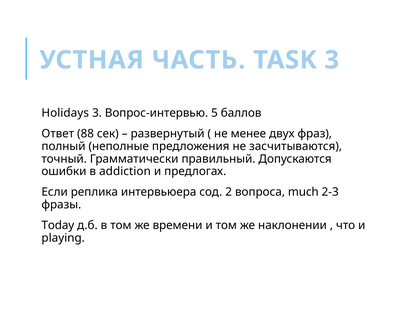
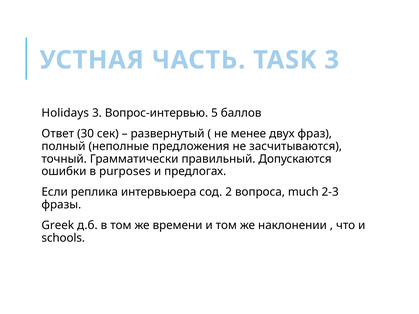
88: 88 -> 30 (86, 134)
addiction: addiction -> purposes (125, 172)
Today: Today -> Greek (58, 226)
playing: playing -> schools (63, 238)
